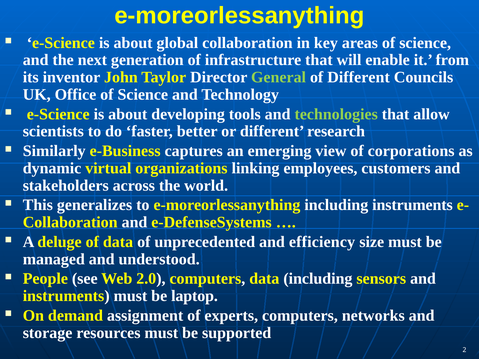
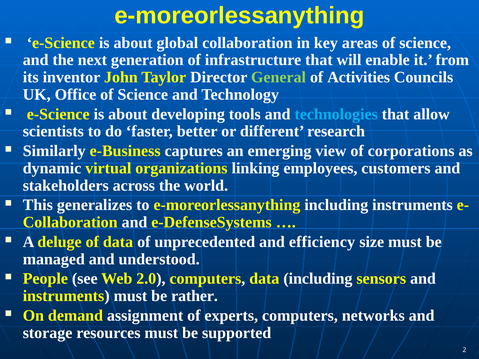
of Different: Different -> Activities (359, 77)
technologies colour: light green -> light blue (336, 114)
laptop: laptop -> rather (195, 296)
